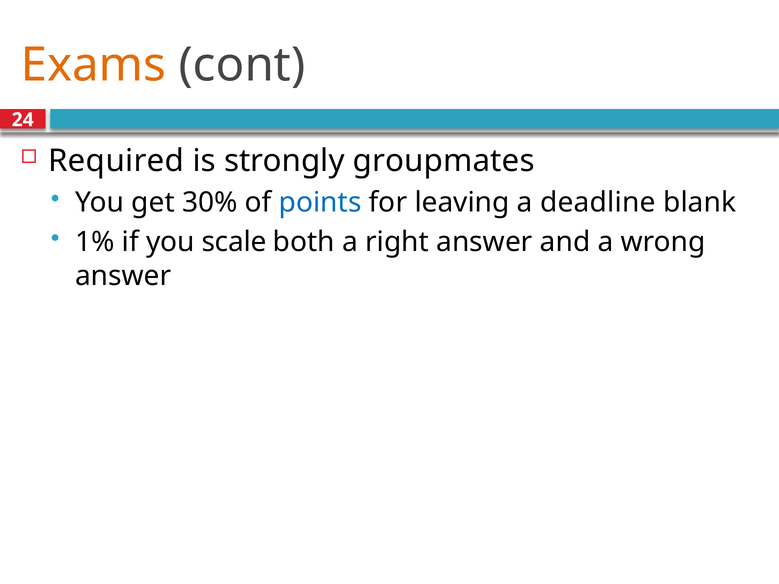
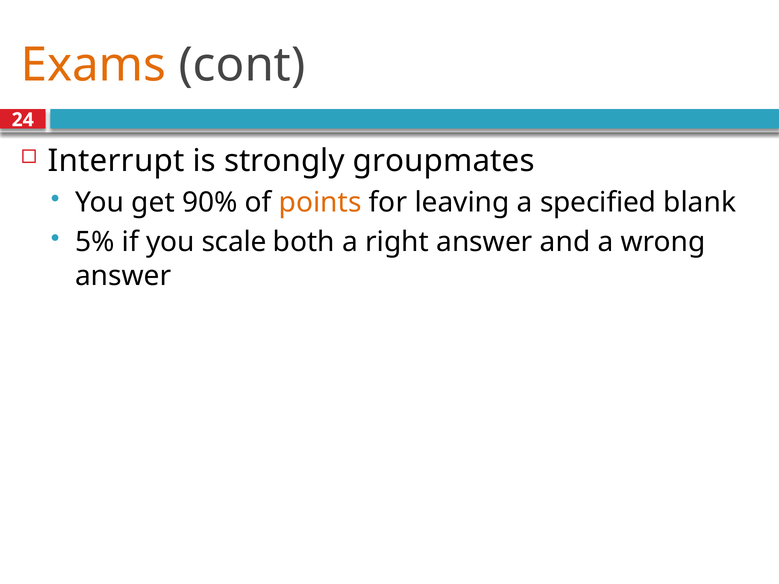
Required: Required -> Interrupt (116, 161)
30%: 30% -> 90% (210, 203)
points colour: blue -> orange (320, 203)
deadline: deadline -> specified (598, 203)
1%: 1% -> 5% (95, 242)
